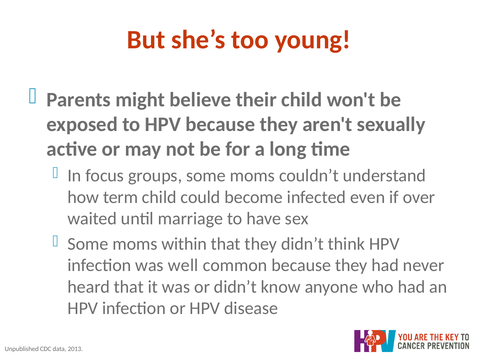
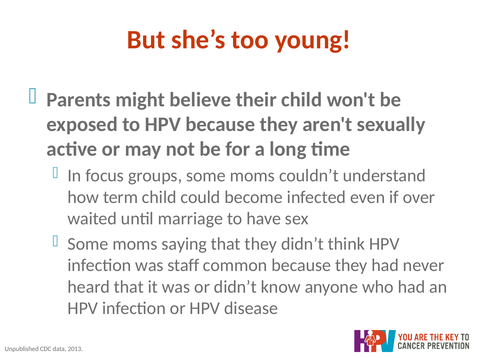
within: within -> saying (184, 244)
well: well -> staff (183, 266)
